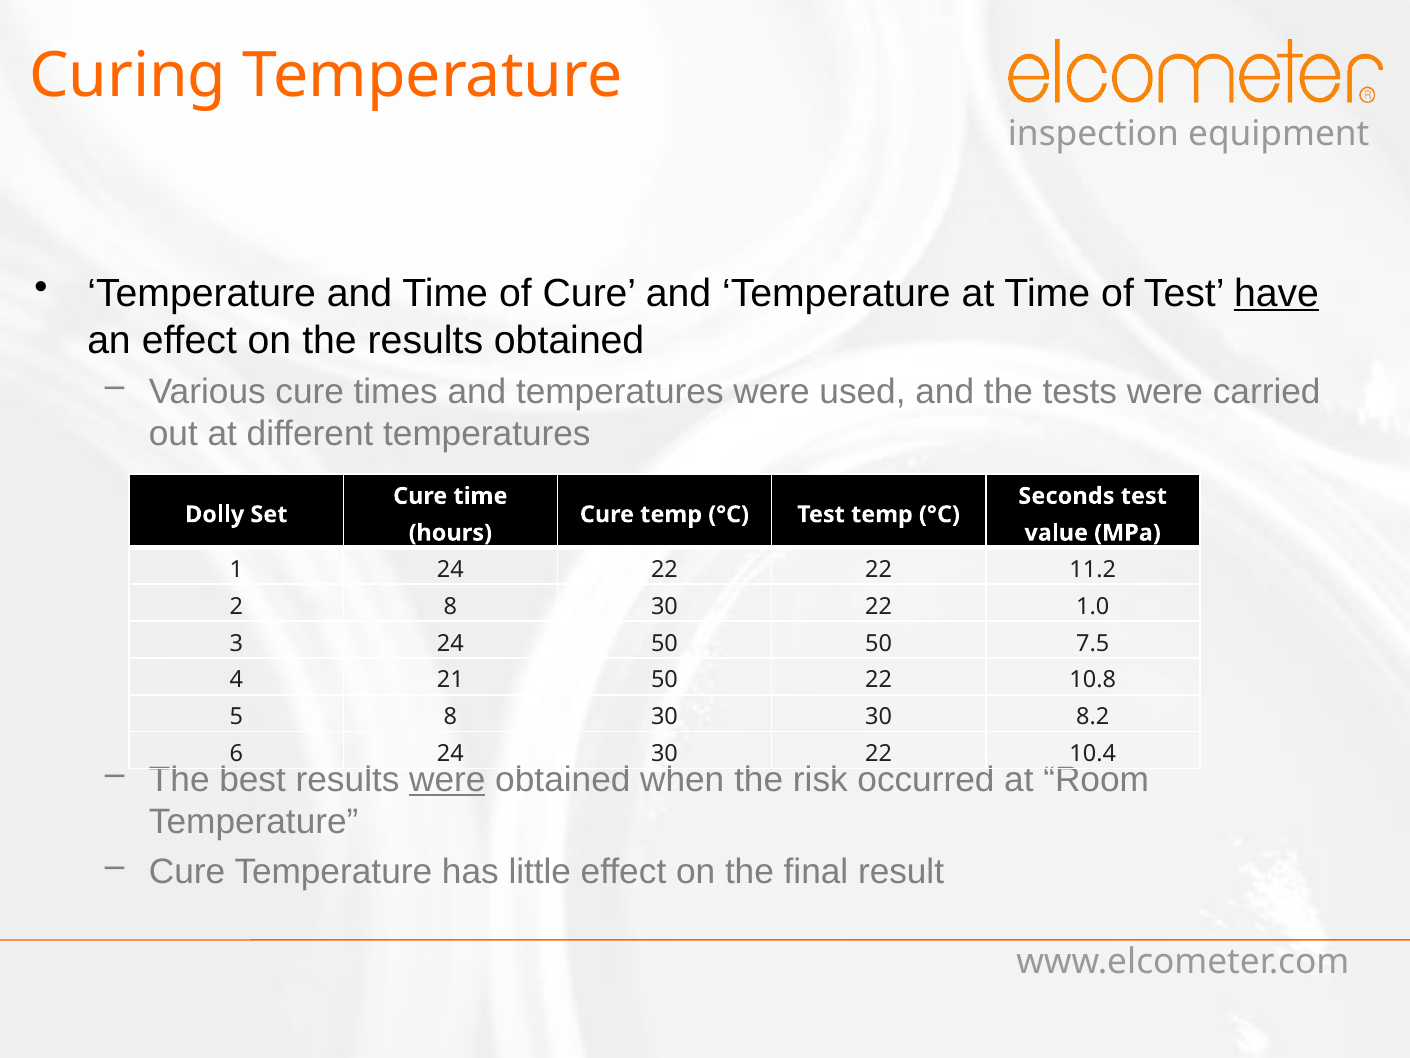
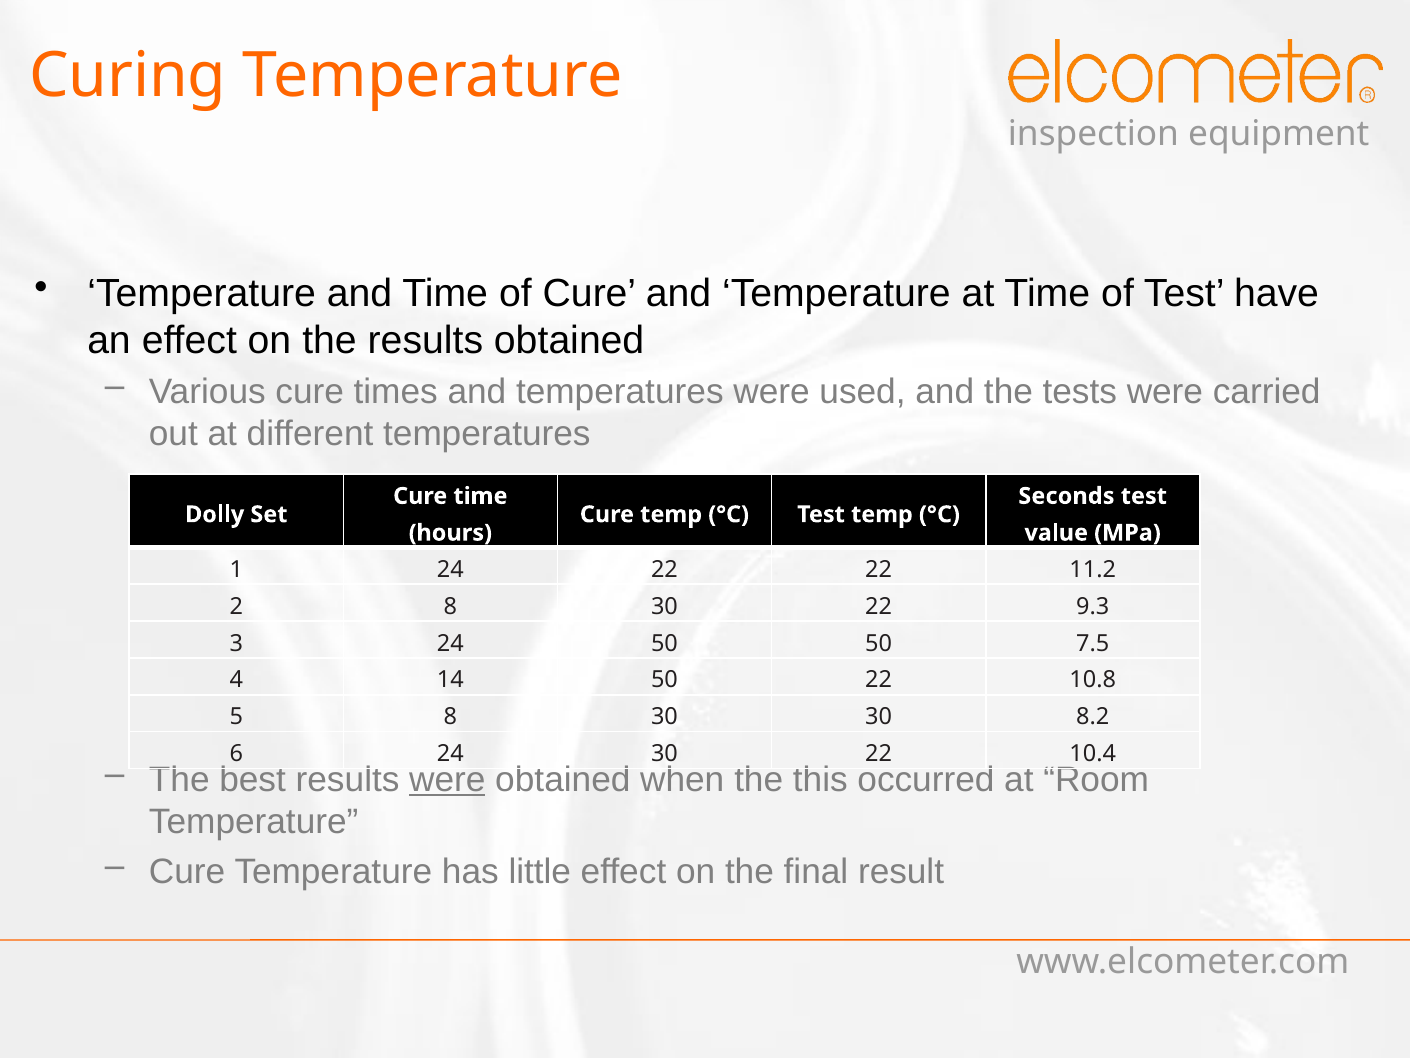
have underline: present -> none (1277, 293)
1.0: 1.0 -> 9.3 (1093, 606)
21: 21 -> 14 (450, 680)
risk: risk -> this (820, 779)
